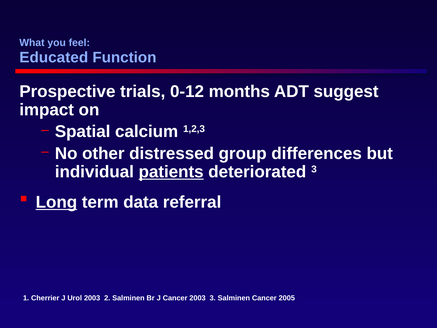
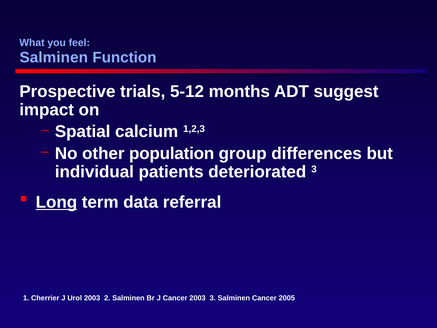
Educated: Educated -> Salminen (54, 58)
0-12: 0-12 -> 5-12 (187, 91)
distressed: distressed -> population (172, 153)
patients underline: present -> none (171, 172)
